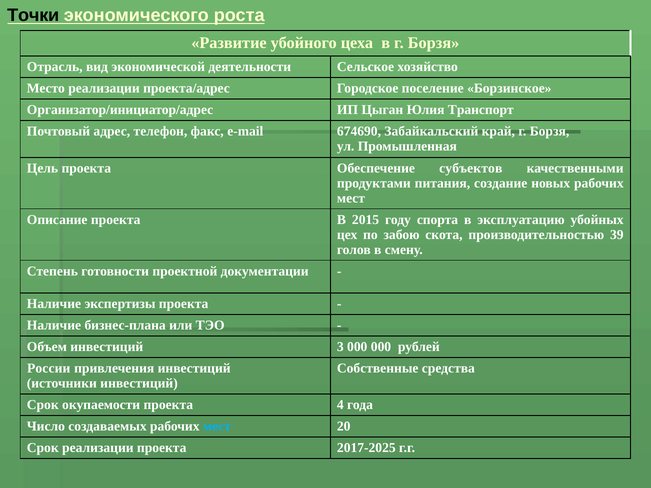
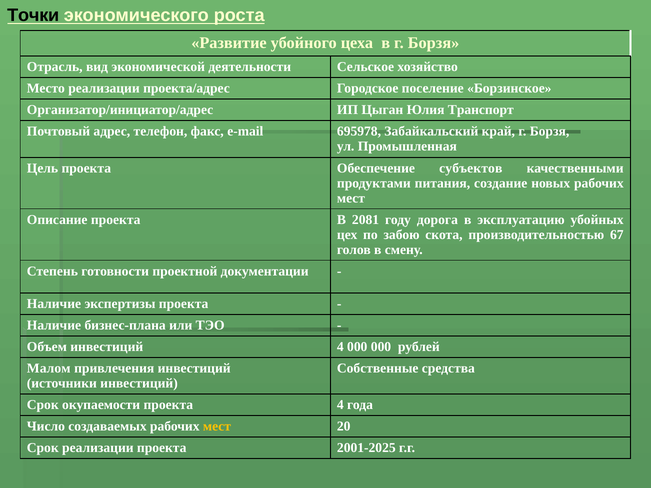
674690: 674690 -> 695978 (359, 131)
2015: 2015 -> 2081 (366, 220)
спорта: спорта -> дорога (437, 220)
39: 39 -> 67 (617, 235)
инвестиций 3: 3 -> 4 (340, 347)
России: России -> Малом (49, 369)
мест colour: light blue -> yellow (217, 427)
2017-2025: 2017-2025 -> 2001-2025 (366, 448)
